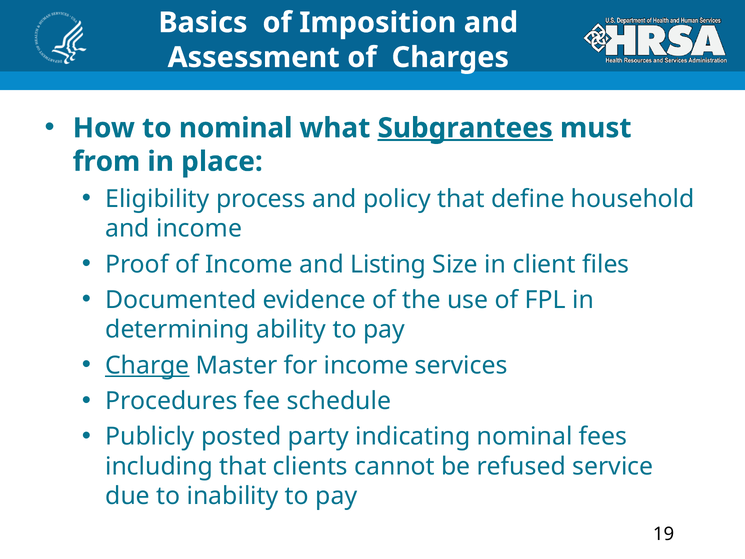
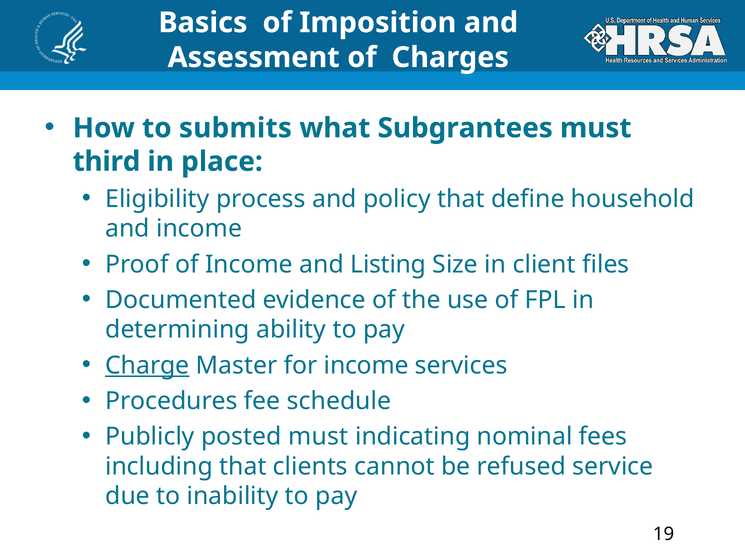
to nominal: nominal -> submits (235, 128)
Subgrantees underline: present -> none (465, 128)
from: from -> third (107, 162)
posted party: party -> must (318, 436)
